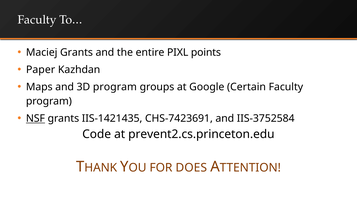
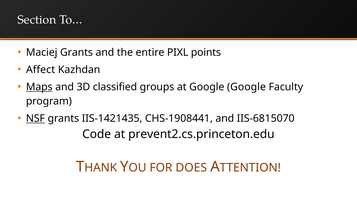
Faculty: Faculty -> Section (37, 20)
Paper: Paper -> Affect (41, 70)
Maps underline: none -> present (39, 87)
3D program: program -> classified (115, 87)
Google Certain: Certain -> Google (246, 87)
CHS-7423691: CHS-7423691 -> CHS-1908441 (179, 118)
IIS-3752584: IIS-3752584 -> IIS-6815070 (266, 118)
